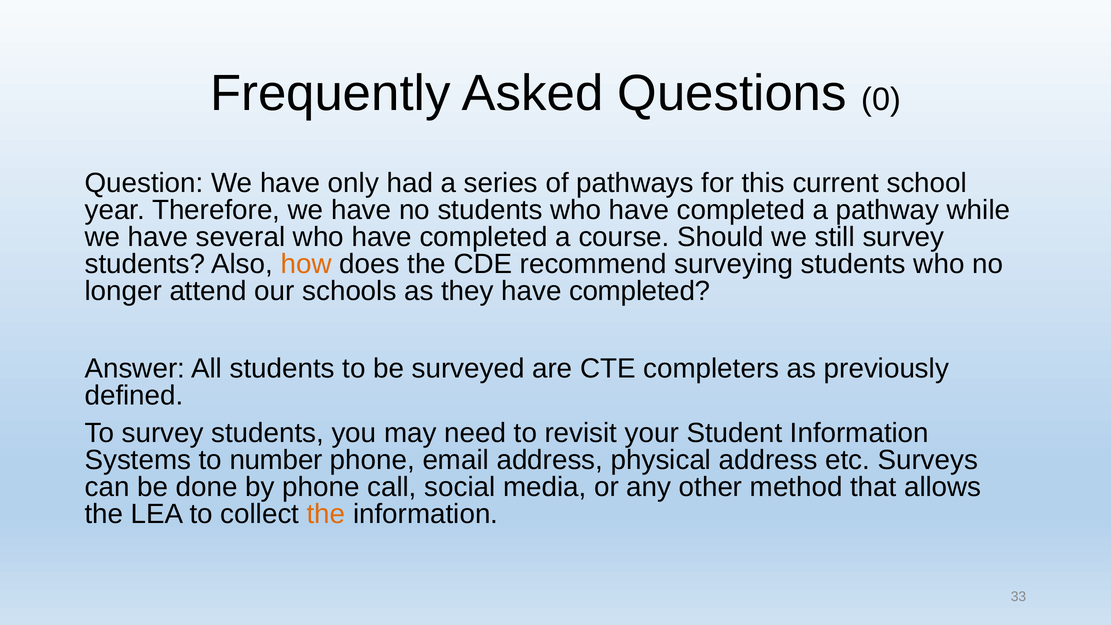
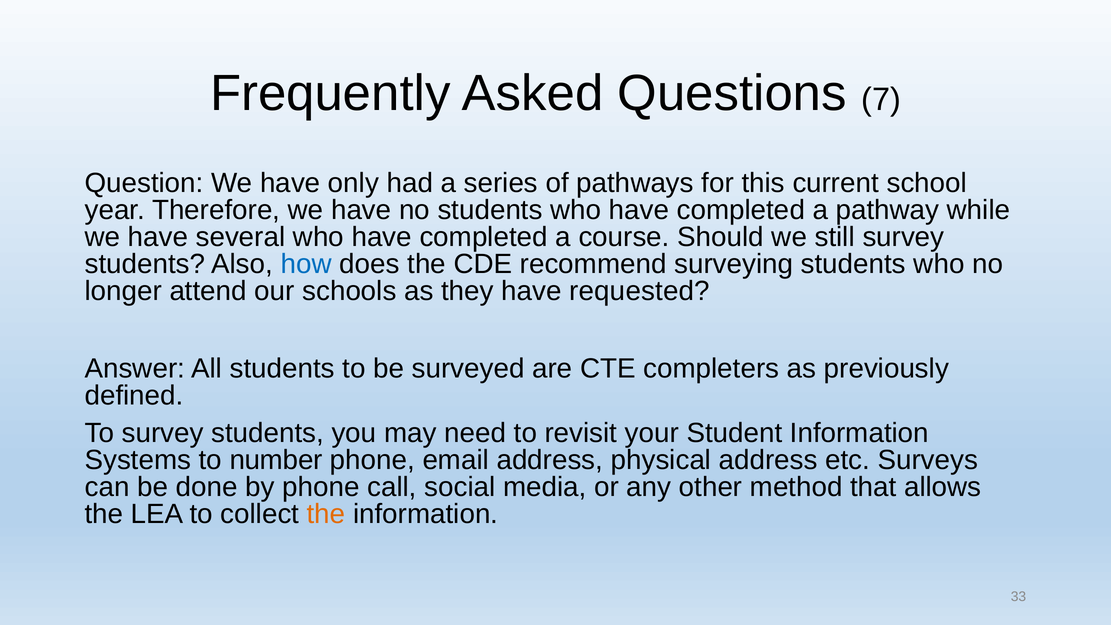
0: 0 -> 7 (881, 99)
how colour: orange -> blue (306, 264)
they have completed: completed -> requested (640, 291)
